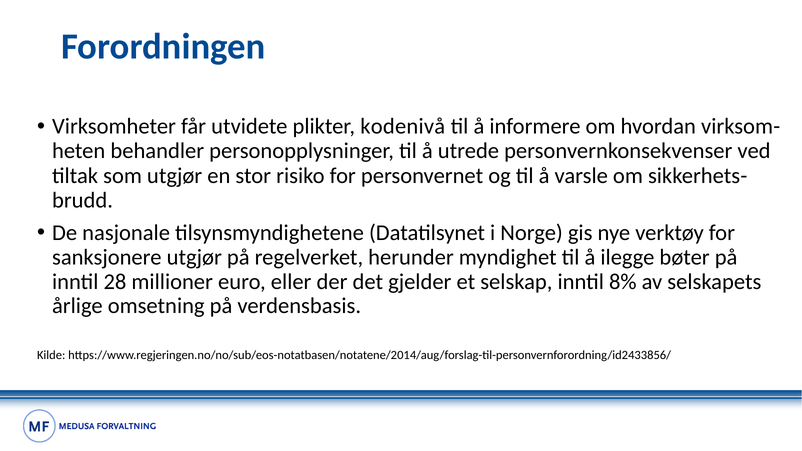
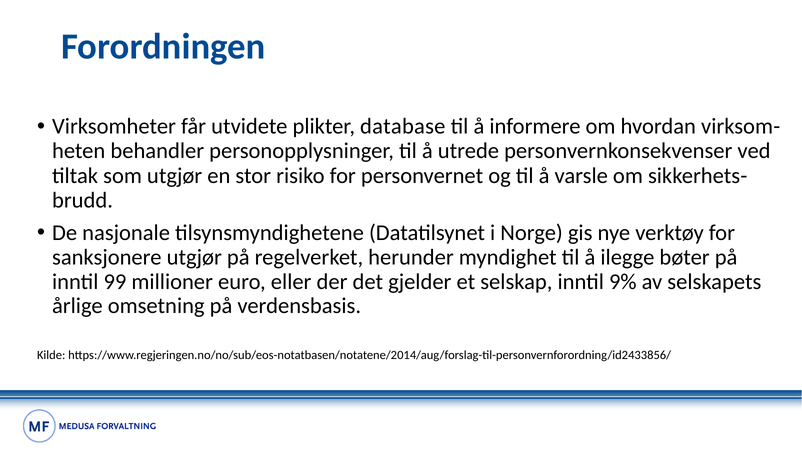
kodenivå: kodenivå -> database (403, 127)
28: 28 -> 99 (115, 282)
8%: 8% -> 9% (623, 282)
